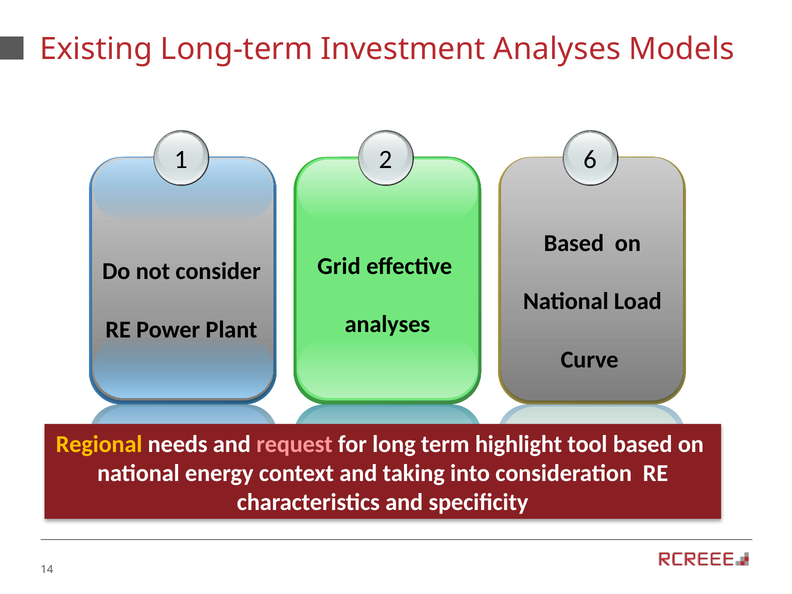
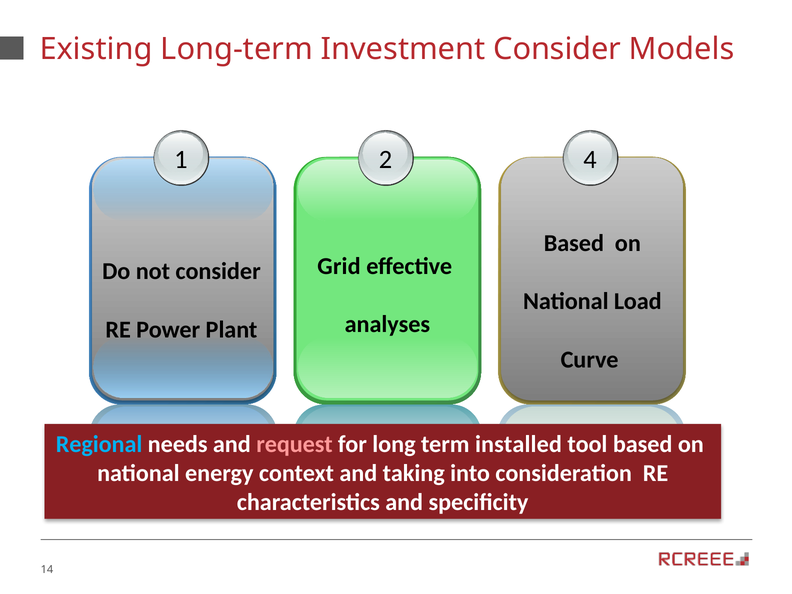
Investment Analyses: Analyses -> Consider (557, 49)
6: 6 -> 4 (590, 160)
Regional colour: yellow -> light blue (99, 444)
highlight: highlight -> installed (518, 444)
